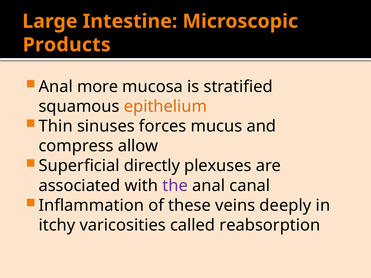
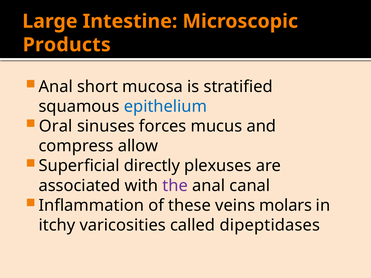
more: more -> short (98, 87)
epithelium colour: orange -> blue (165, 107)
Thin: Thin -> Oral (56, 126)
deeply: deeply -> molars (286, 206)
reabsorption: reabsorption -> dipeptidases (270, 225)
